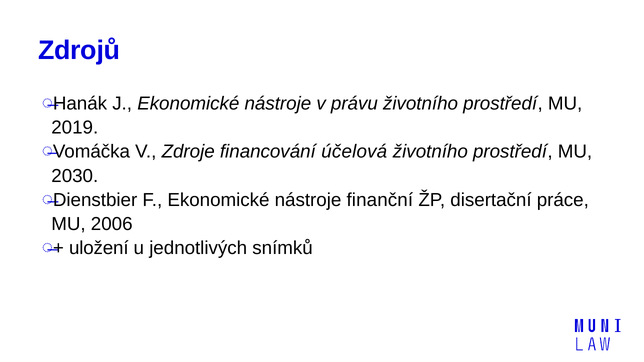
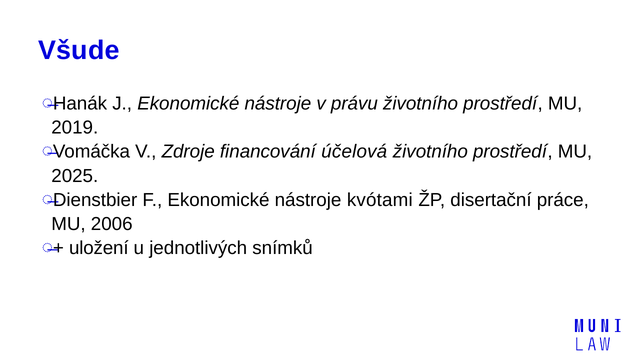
Zdrojů: Zdrojů -> Všude (79, 51)
2030: 2030 -> 2025 (75, 176)
finanční: finanční -> kvótami (380, 200)
